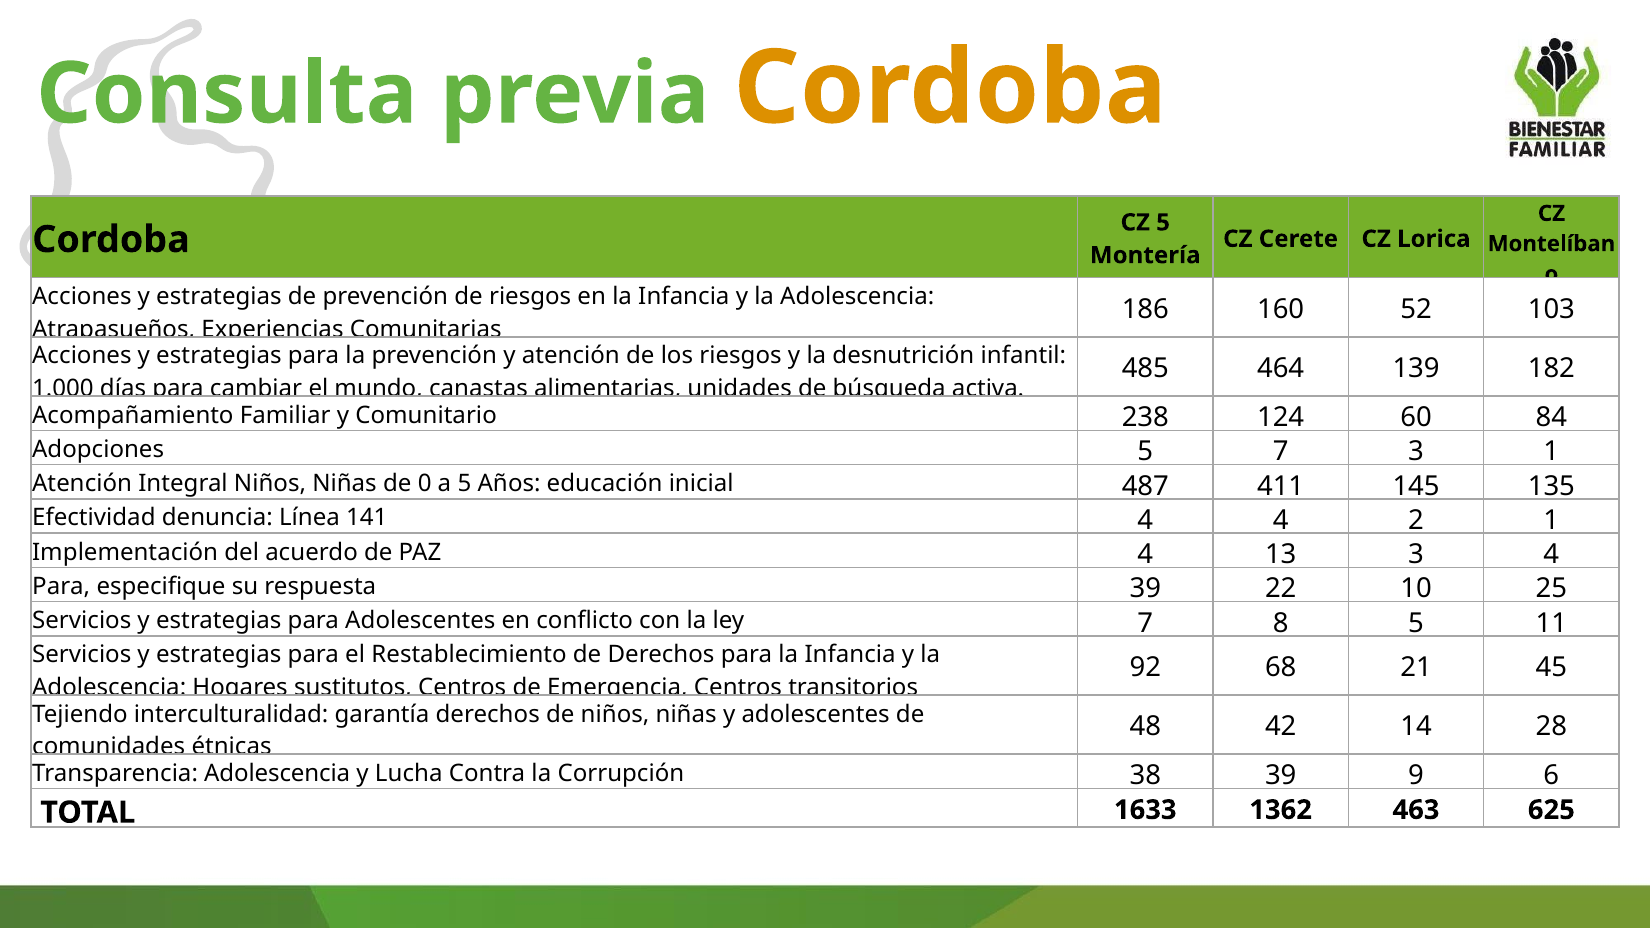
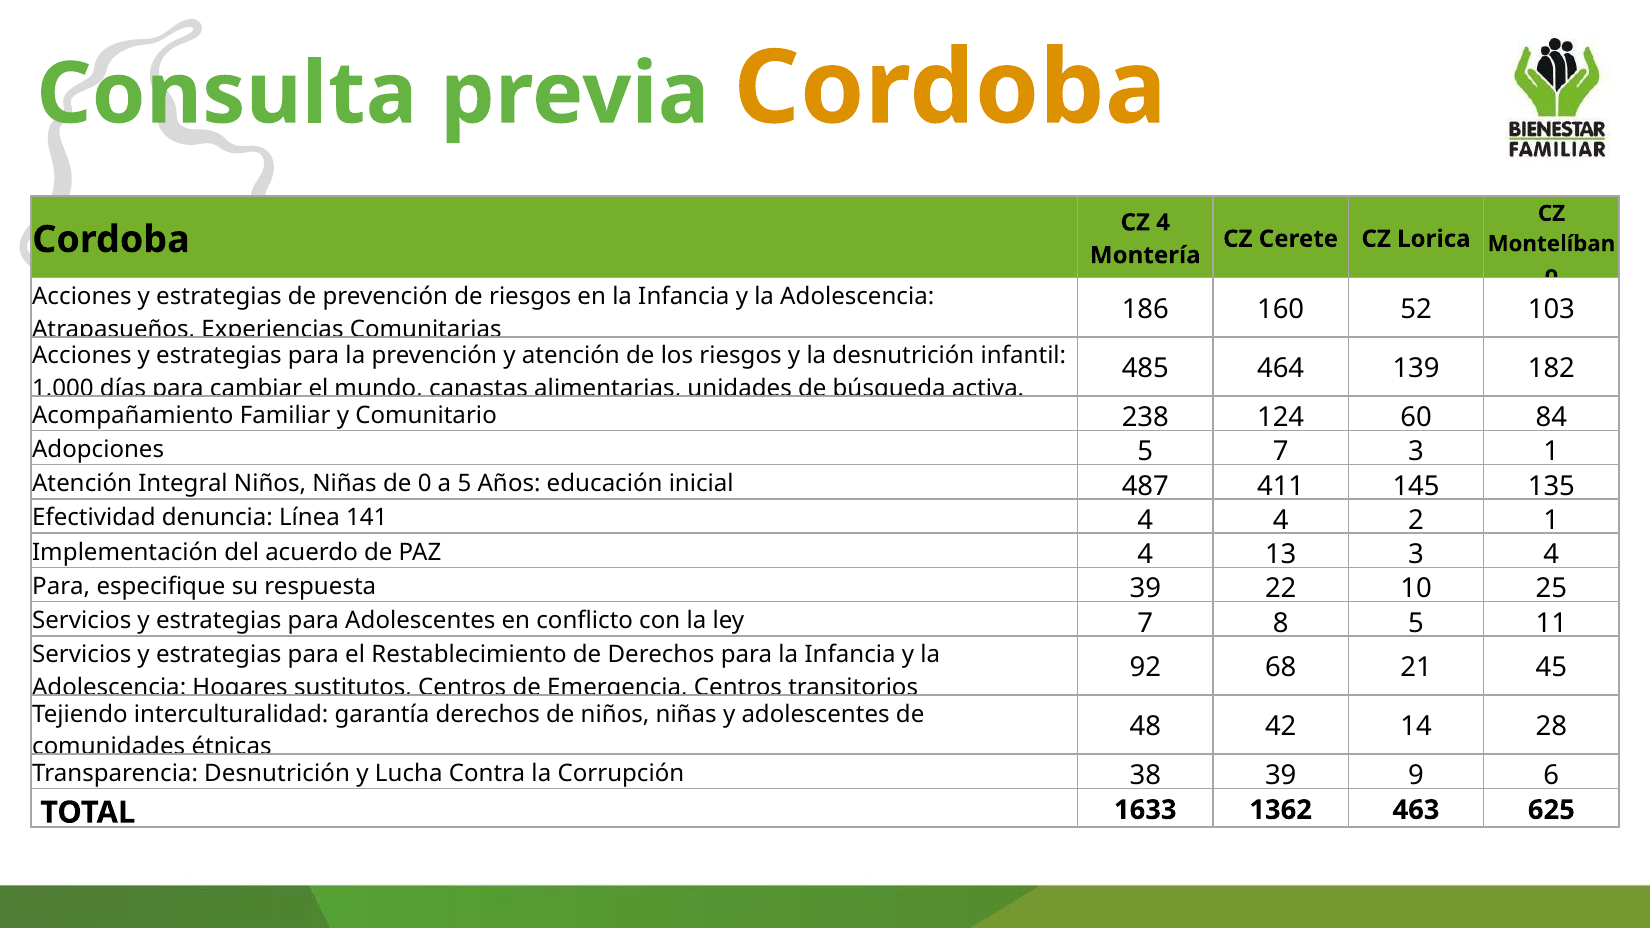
CZ 5: 5 -> 4 (1163, 223)
Transparencia Adolescencia: Adolescencia -> Desnutrición (277, 773)
